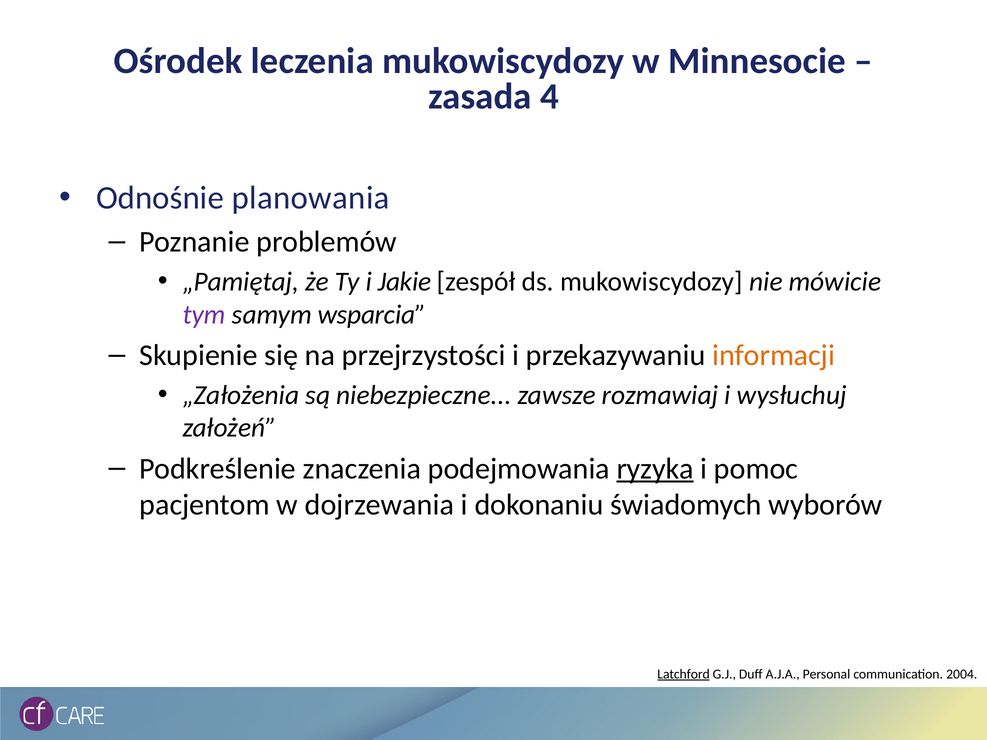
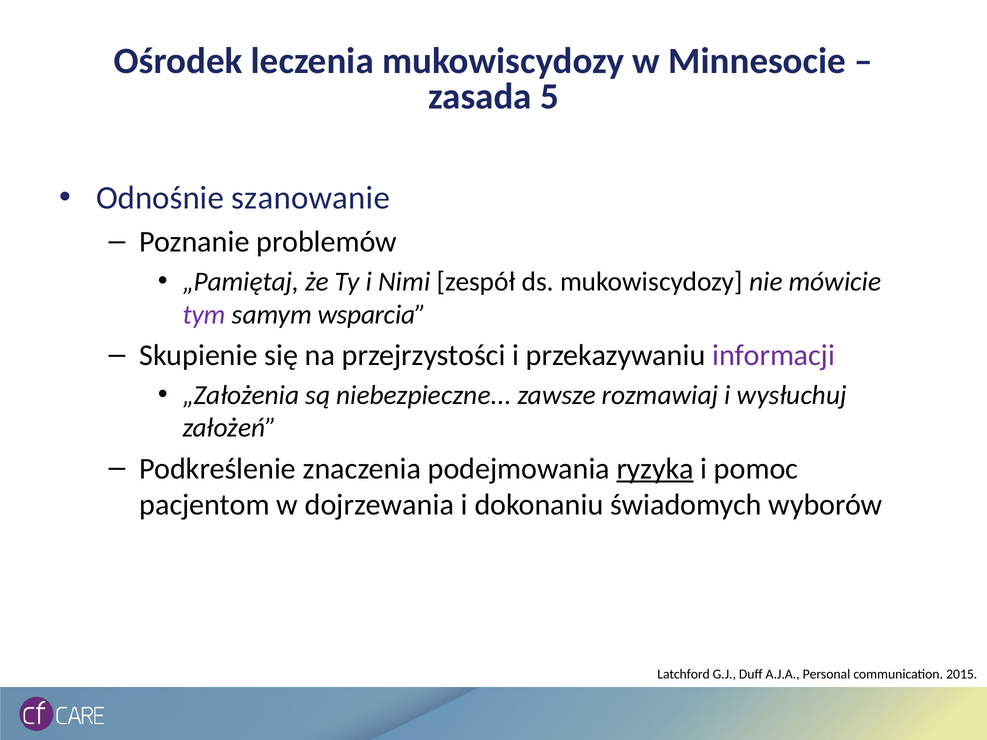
4: 4 -> 5 (549, 97)
planowania: planowania -> szanowanie (311, 198)
Jakie: Jakie -> Nimi (404, 282)
informacji colour: orange -> purple (774, 355)
Latchford underline: present -> none (684, 674)
2004: 2004 -> 2015 (962, 674)
